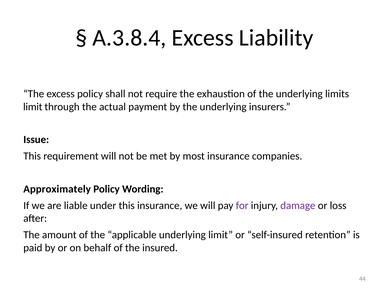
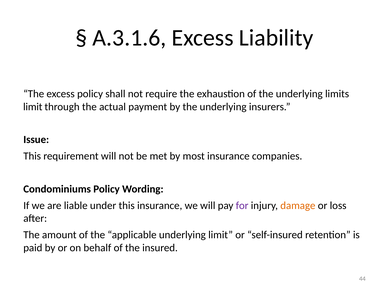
A.3.8.4: A.3.8.4 -> A.3.1.6 (129, 38)
Approximately: Approximately -> Condominiums (57, 189)
damage colour: purple -> orange (298, 205)
